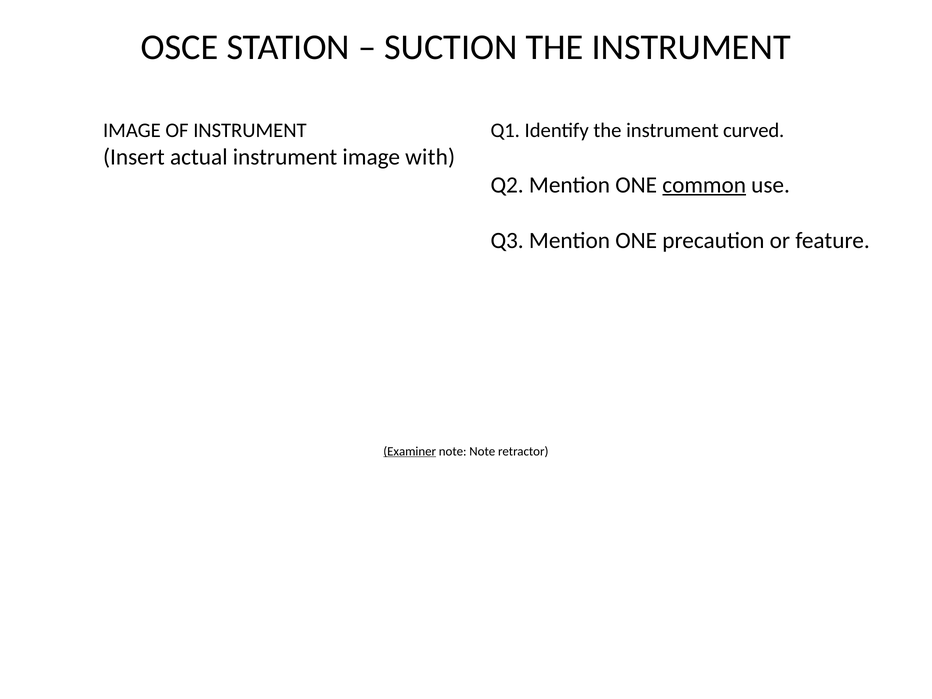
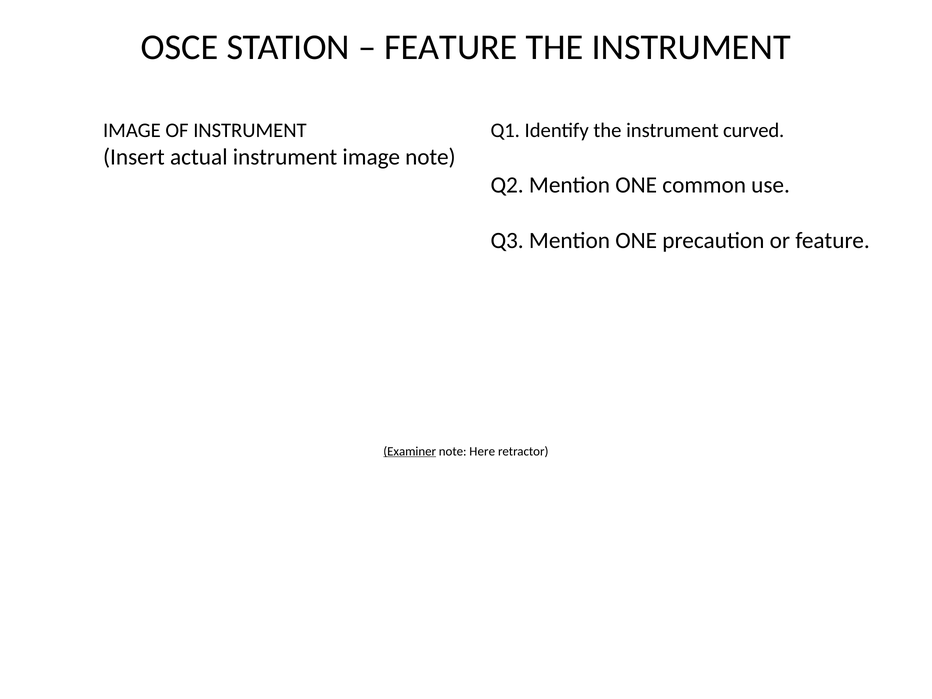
SUCTION: SUCTION -> FEATURE (451, 47)
image with: with -> note (430, 157)
common underline: present -> none (704, 185)
note Note: Note -> Here (482, 451)
